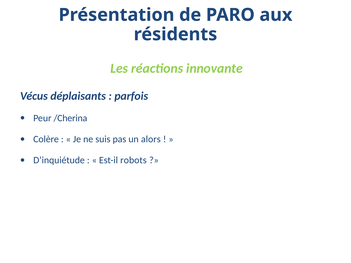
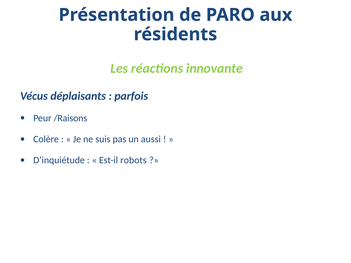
/Cherina: /Cherina -> /Raisons (70, 118)
alors: alors -> aussi (151, 139)
